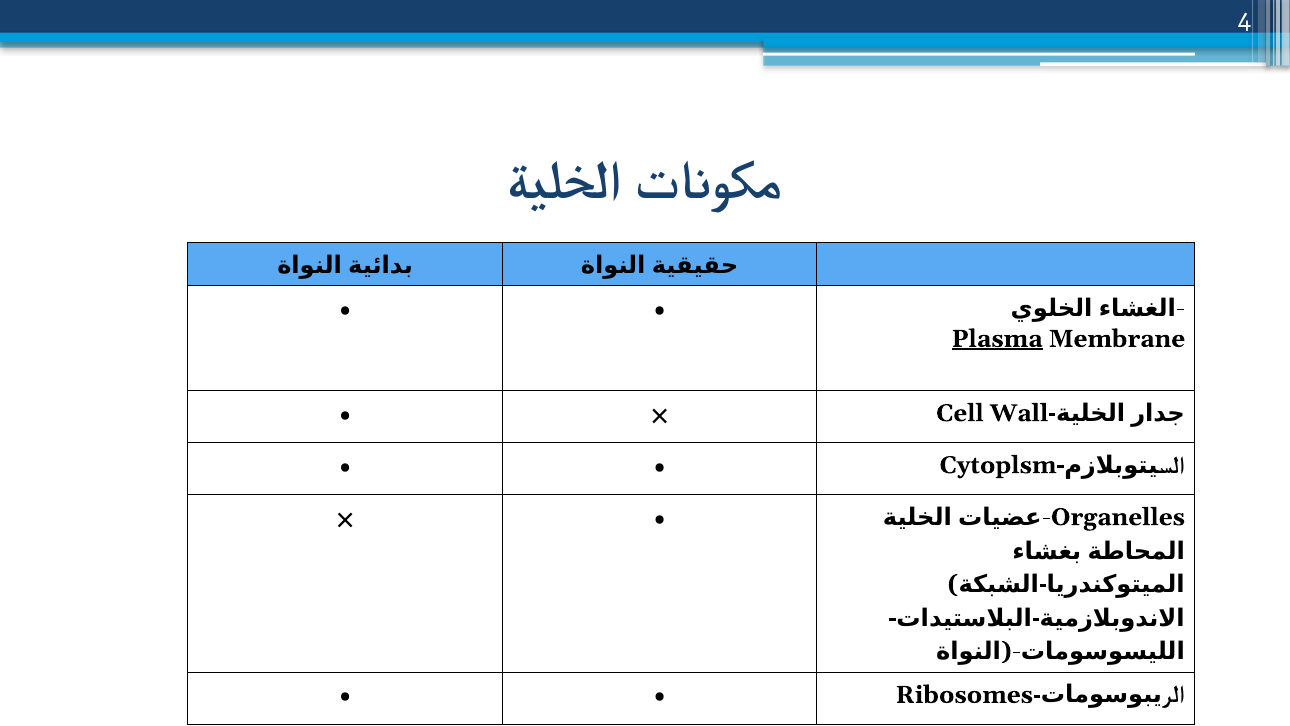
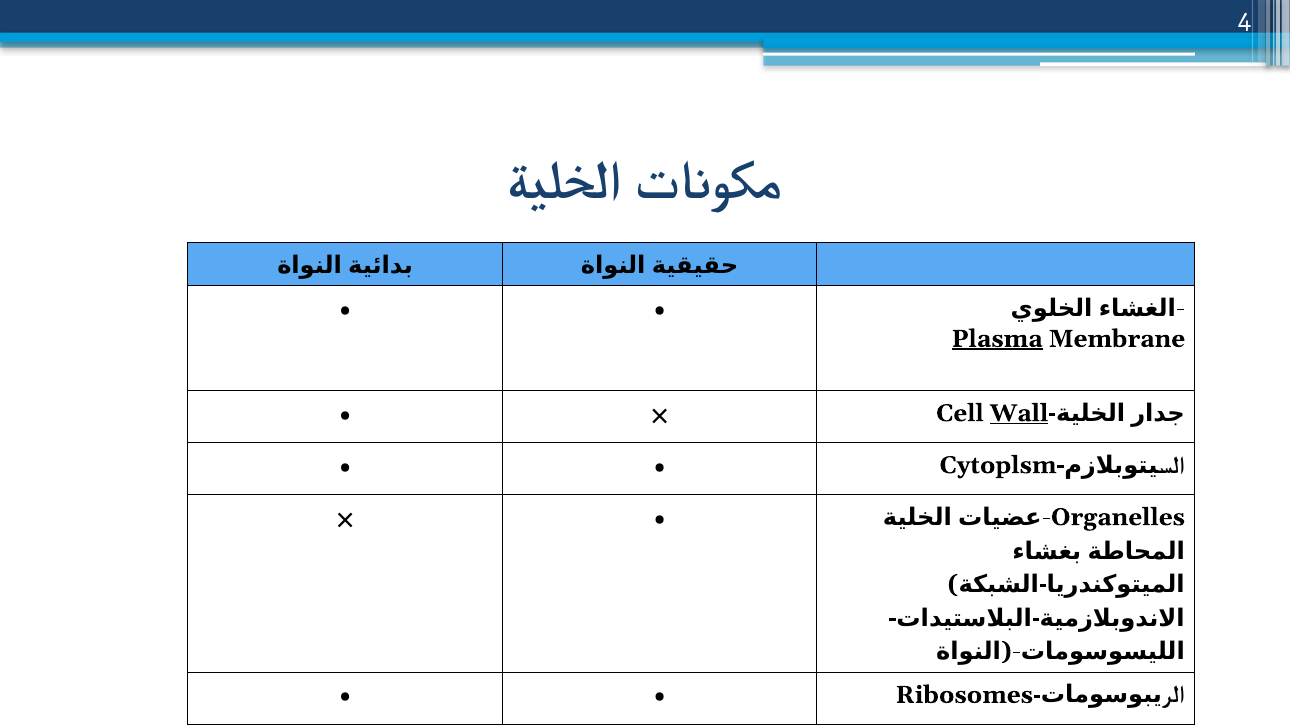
Wall underline: none -> present (1019, 413)
